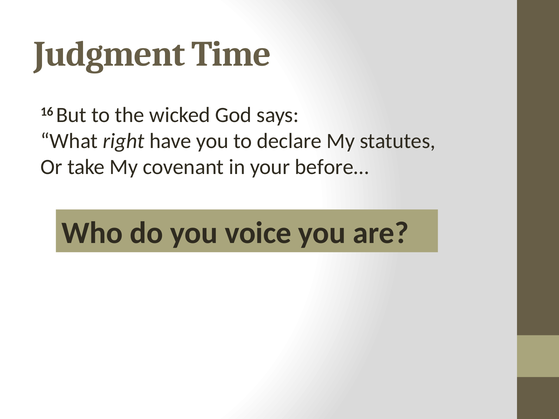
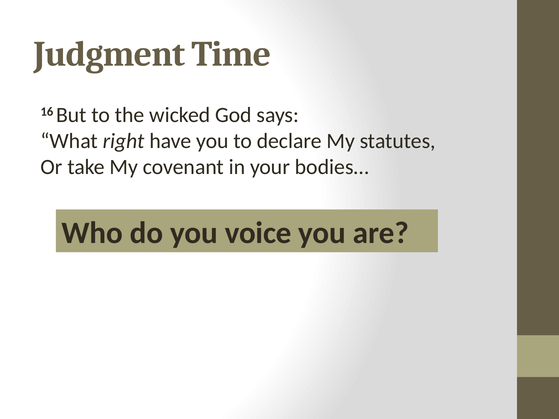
before…: before… -> bodies… (332, 167)
